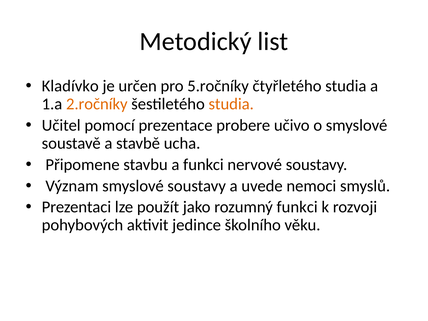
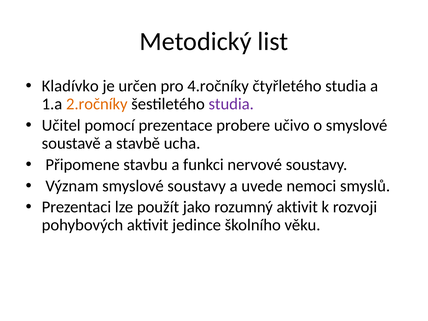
5.ročníky: 5.ročníky -> 4.ročníky (218, 86)
studia colour: orange -> purple (231, 104)
rozumný funkci: funkci -> aktivit (297, 207)
